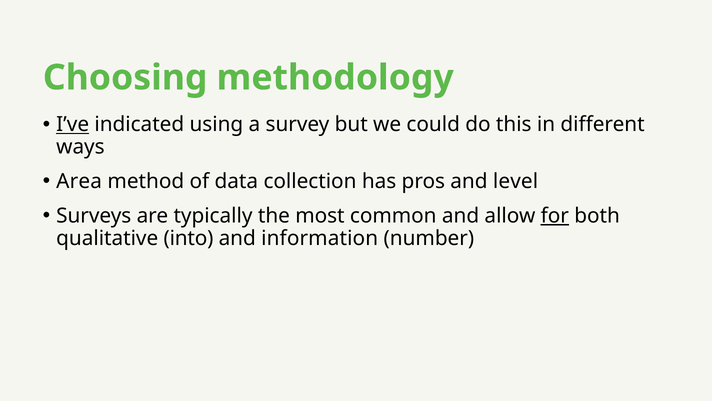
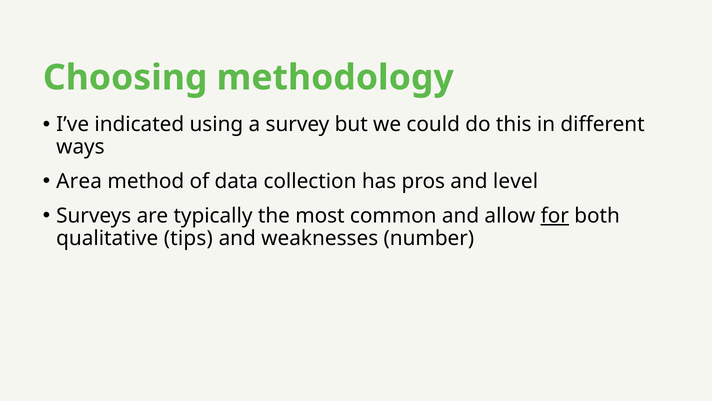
I’ve underline: present -> none (73, 124)
into: into -> tips (188, 238)
information: information -> weaknesses (320, 238)
